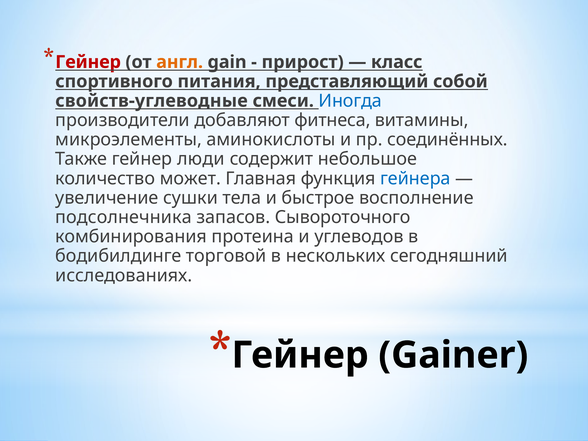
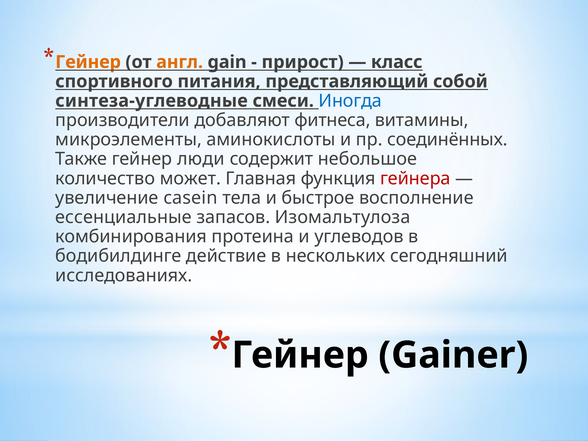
Гейнер colour: red -> orange (88, 62)
свойств-углеводные: свойств-углеводные -> синтеза-углеводные (152, 101)
гейнера colour: blue -> red (415, 178)
сушки: сушки -> casein (190, 198)
подсолнечника: подсолнечника -> ессенциальные (124, 217)
Сывороточного: Сывороточного -> Изомальтулоза (343, 217)
торговой: торговой -> действие (226, 256)
